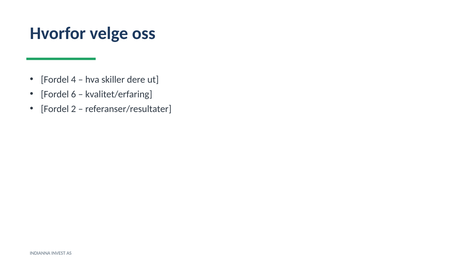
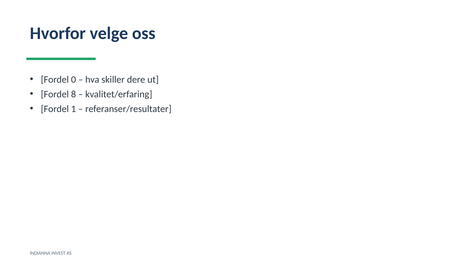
4: 4 -> 0 (74, 79)
6: 6 -> 8 (74, 94)
2: 2 -> 1 (74, 109)
